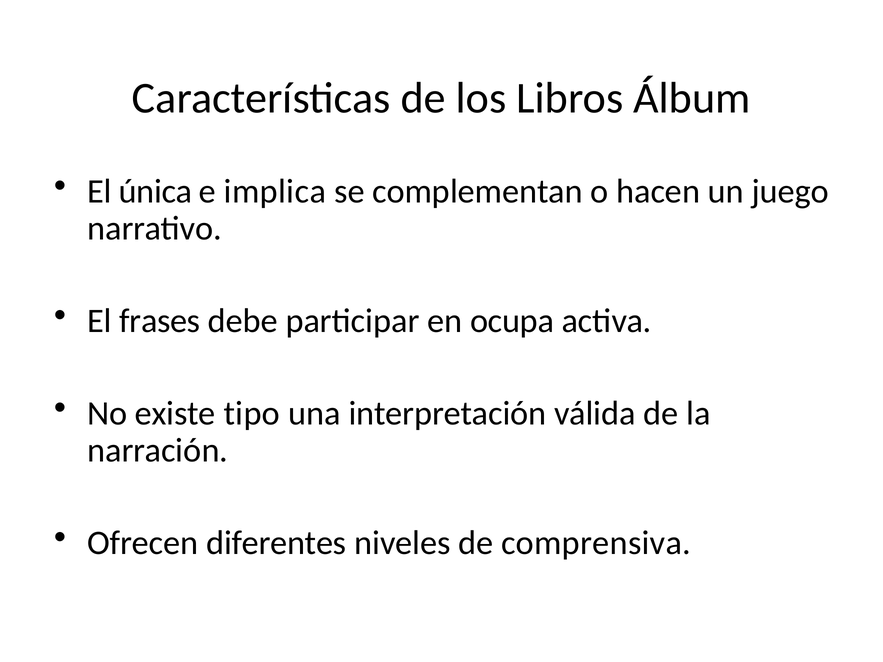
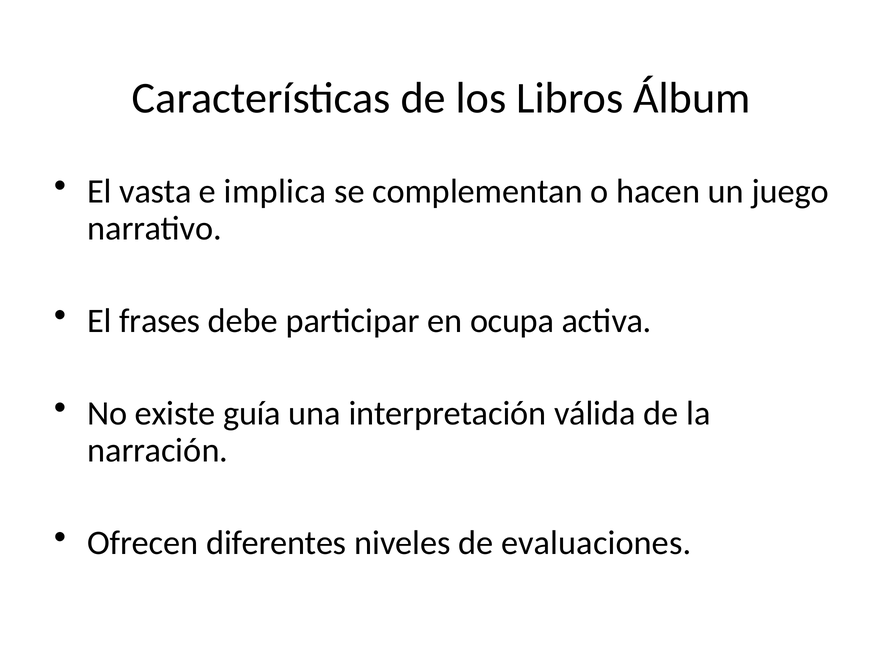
única: única -> vasta (155, 192)
tipo: tipo -> guía (252, 414)
comprensiva: comprensiva -> evaluaciones (596, 543)
